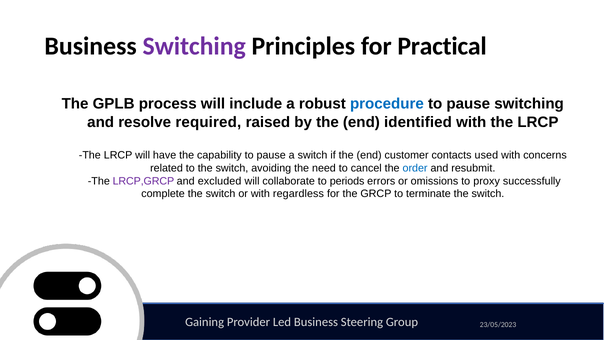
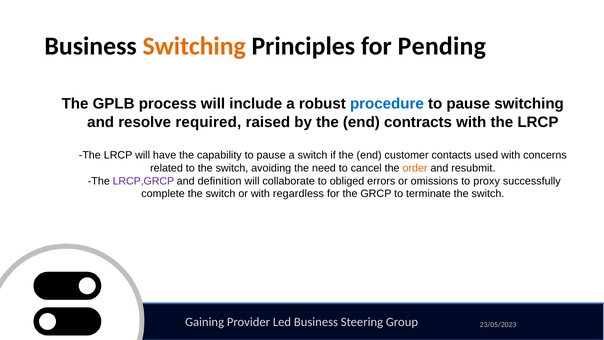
Switching colour: purple -> orange (194, 46)
Practical: Practical -> Pending (442, 46)
identified: identified -> contracts (418, 122)
order colour: blue -> orange (415, 168)
excluded: excluded -> definition (220, 181)
periods: periods -> obliged (347, 181)
